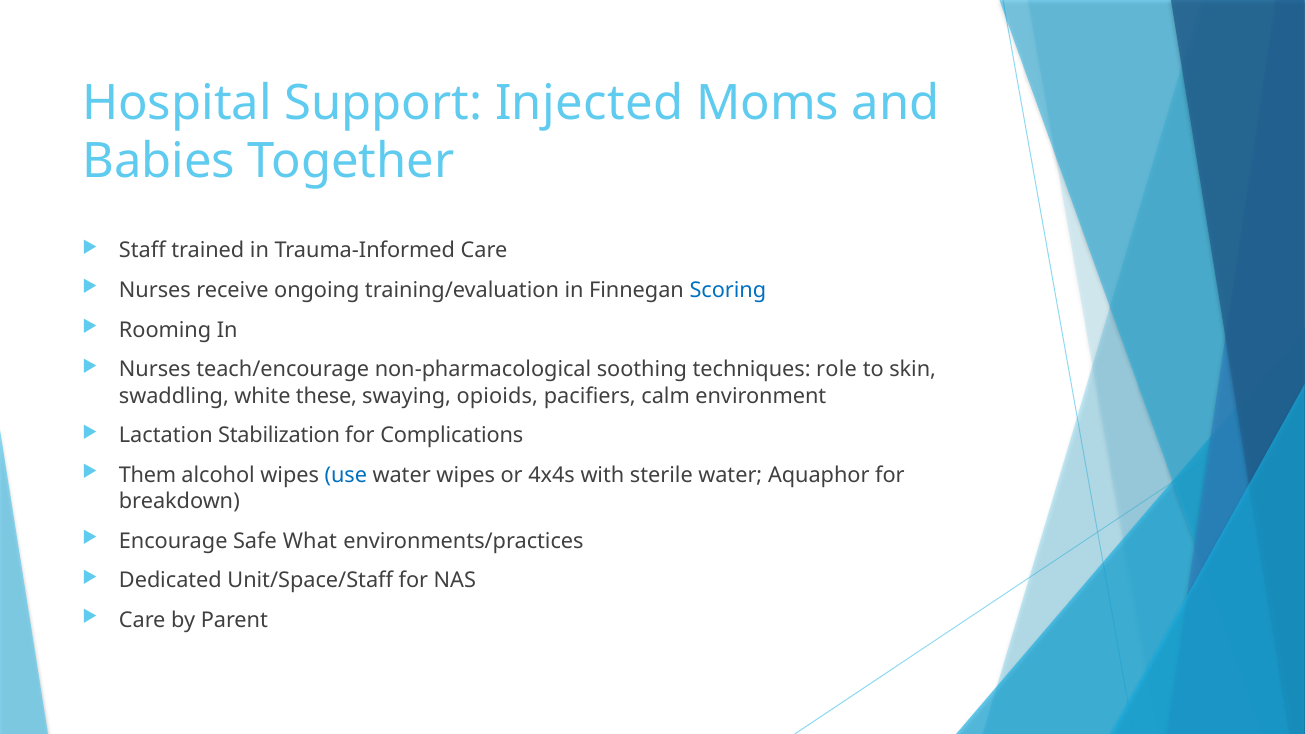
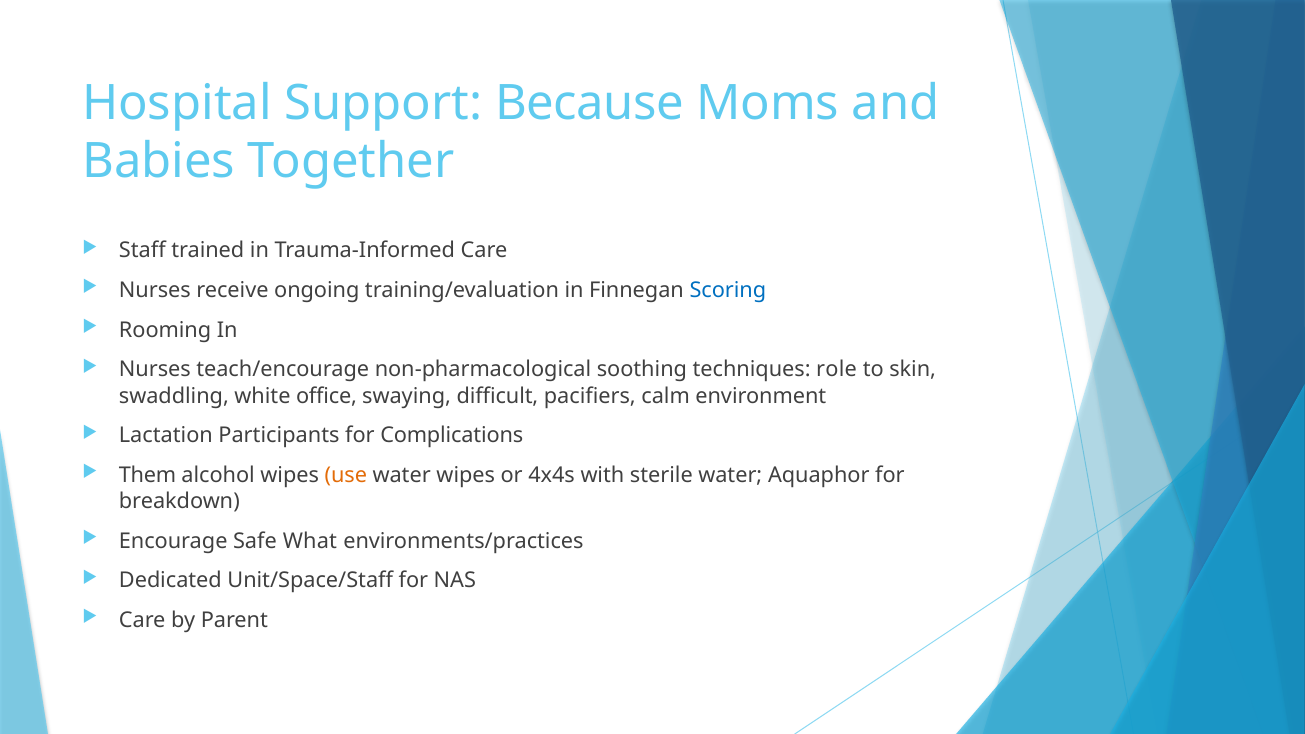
Injected: Injected -> Because (590, 103)
these: these -> office (326, 396)
opioids: opioids -> difficult (497, 396)
Stabilization: Stabilization -> Participants (279, 436)
use colour: blue -> orange (346, 475)
